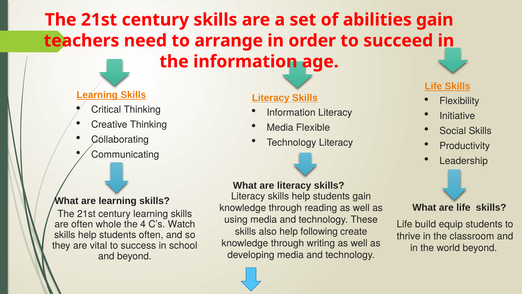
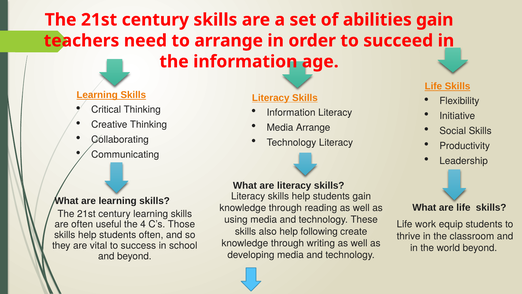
Media Flexible: Flexible -> Arrange (313, 127)
whole: whole -> useful (109, 224)
Watch: Watch -> Those (181, 224)
build: build -> work (426, 224)
